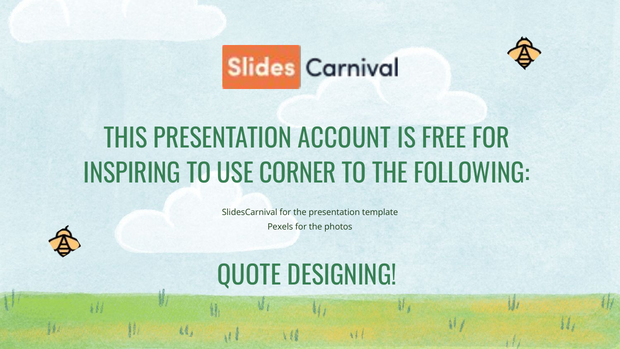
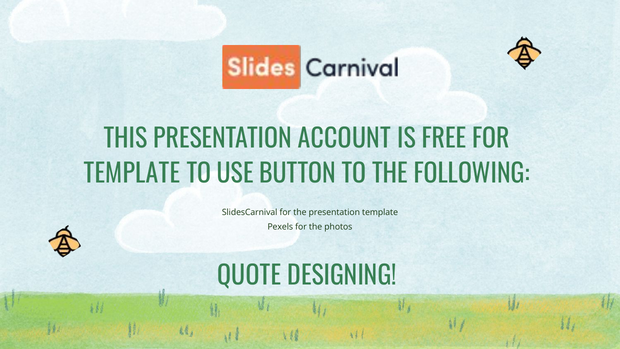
INSPIRING: INSPIRING -> TEMPLATE (132, 174)
CORNER: CORNER -> BUTTON (298, 174)
